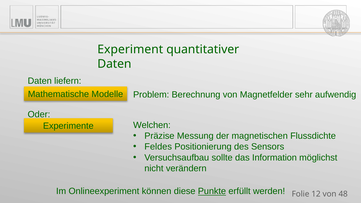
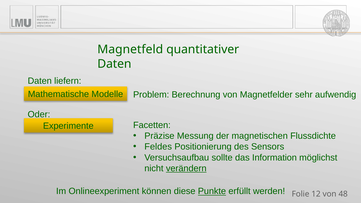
Experiment: Experiment -> Magnetfeld (130, 50)
Welchen: Welchen -> Facetten (152, 125)
verändern underline: none -> present (186, 168)
